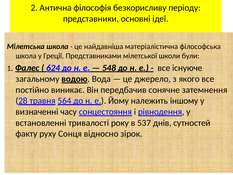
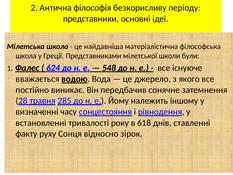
загальному: загальному -> вважається (38, 79)
564: 564 -> 285 (64, 101)
537: 537 -> 618 (144, 123)
сутностей: сутностей -> ставленні (192, 123)
